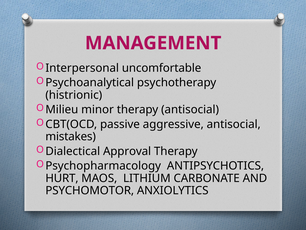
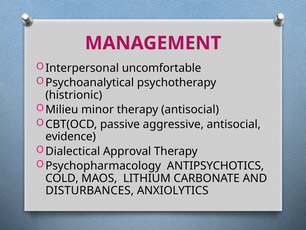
mistakes: mistakes -> evidence (71, 136)
HURT: HURT -> COLD (62, 178)
PSYCHOMOTOR: PSYCHOMOTOR -> DISTURBANCES (90, 190)
